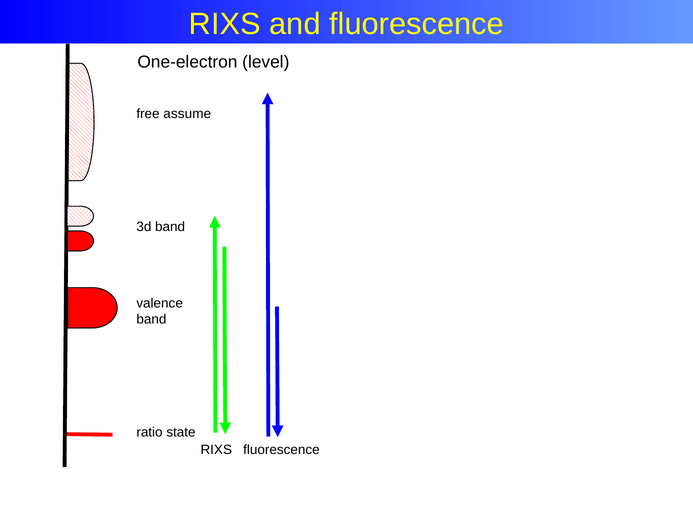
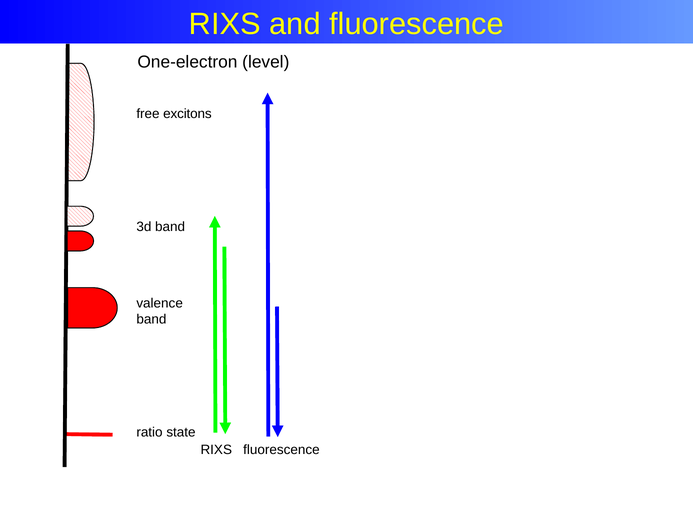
free assume: assume -> excitons (187, 114)
